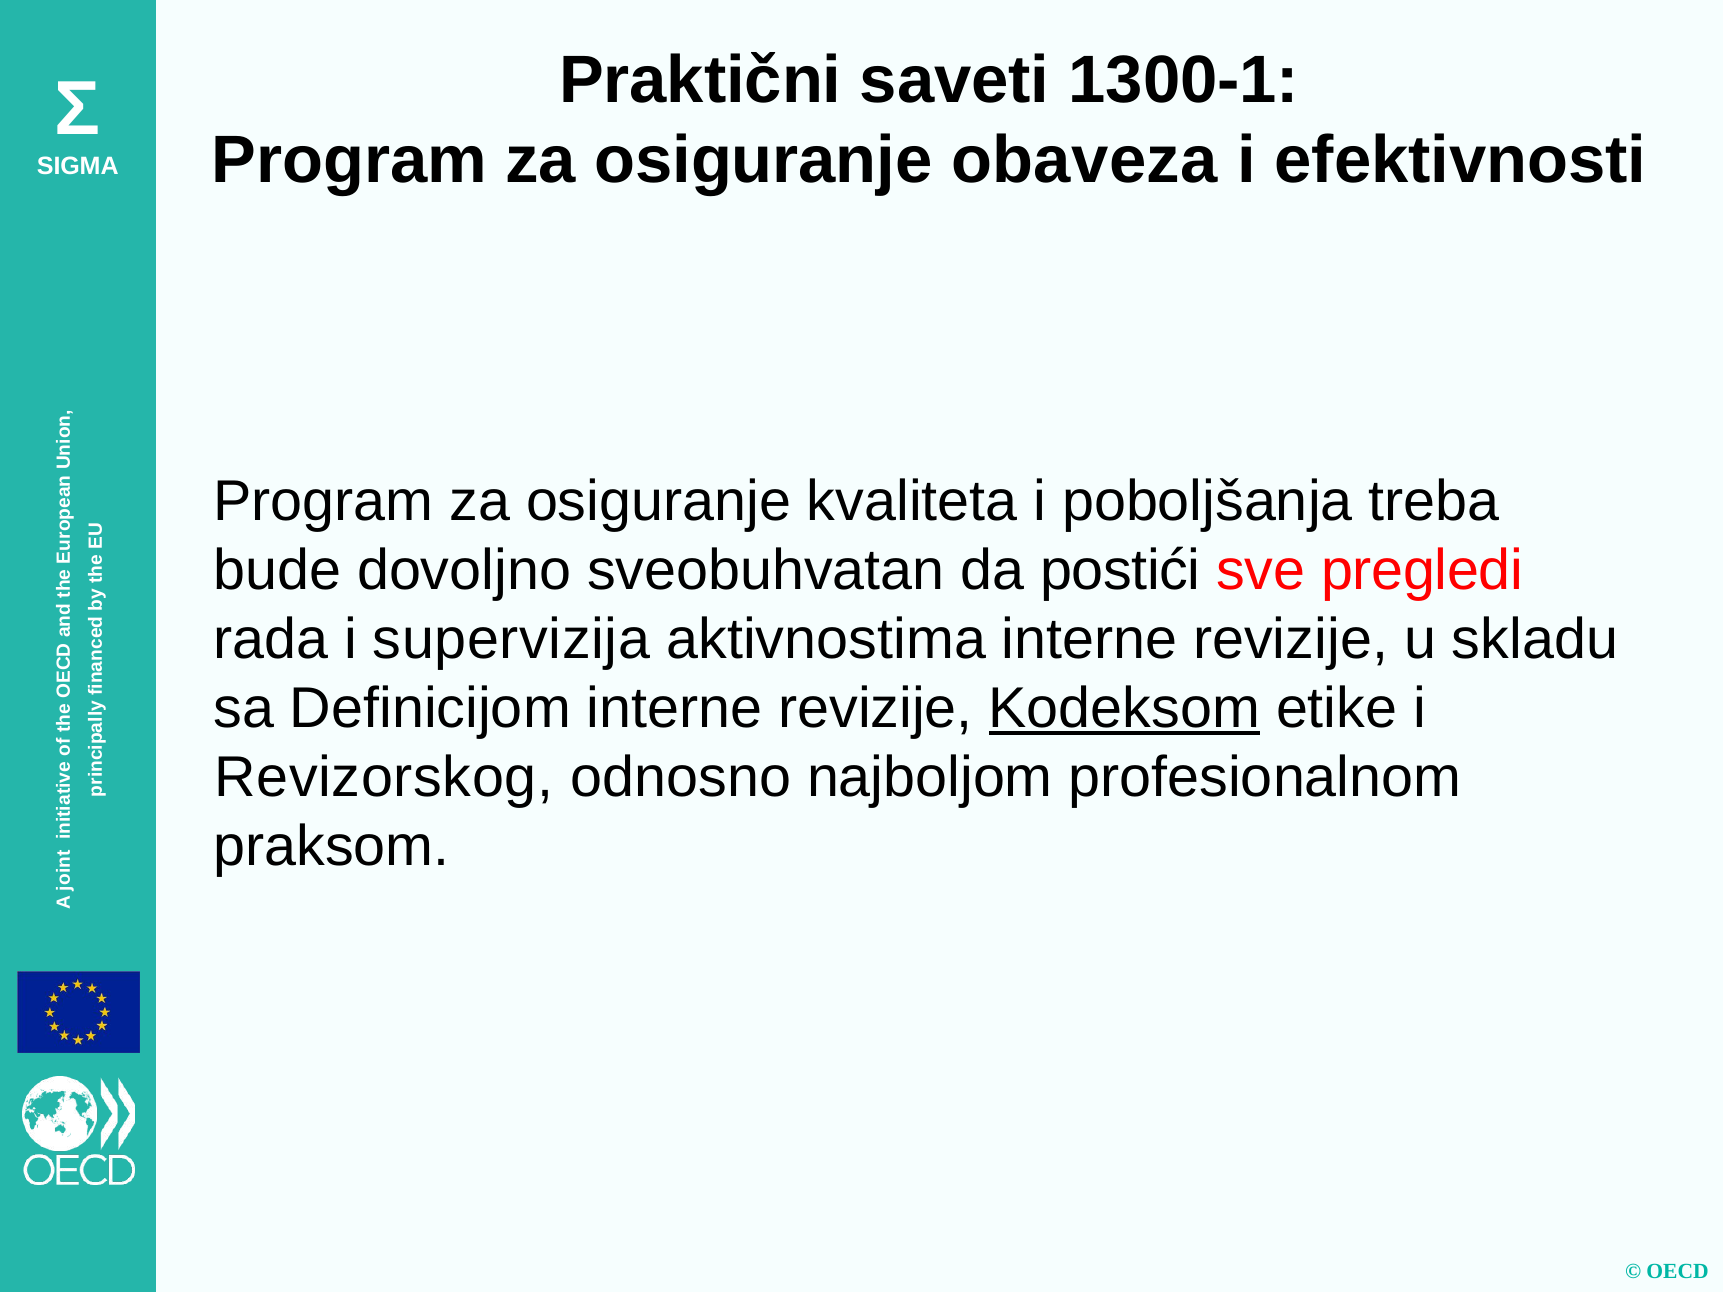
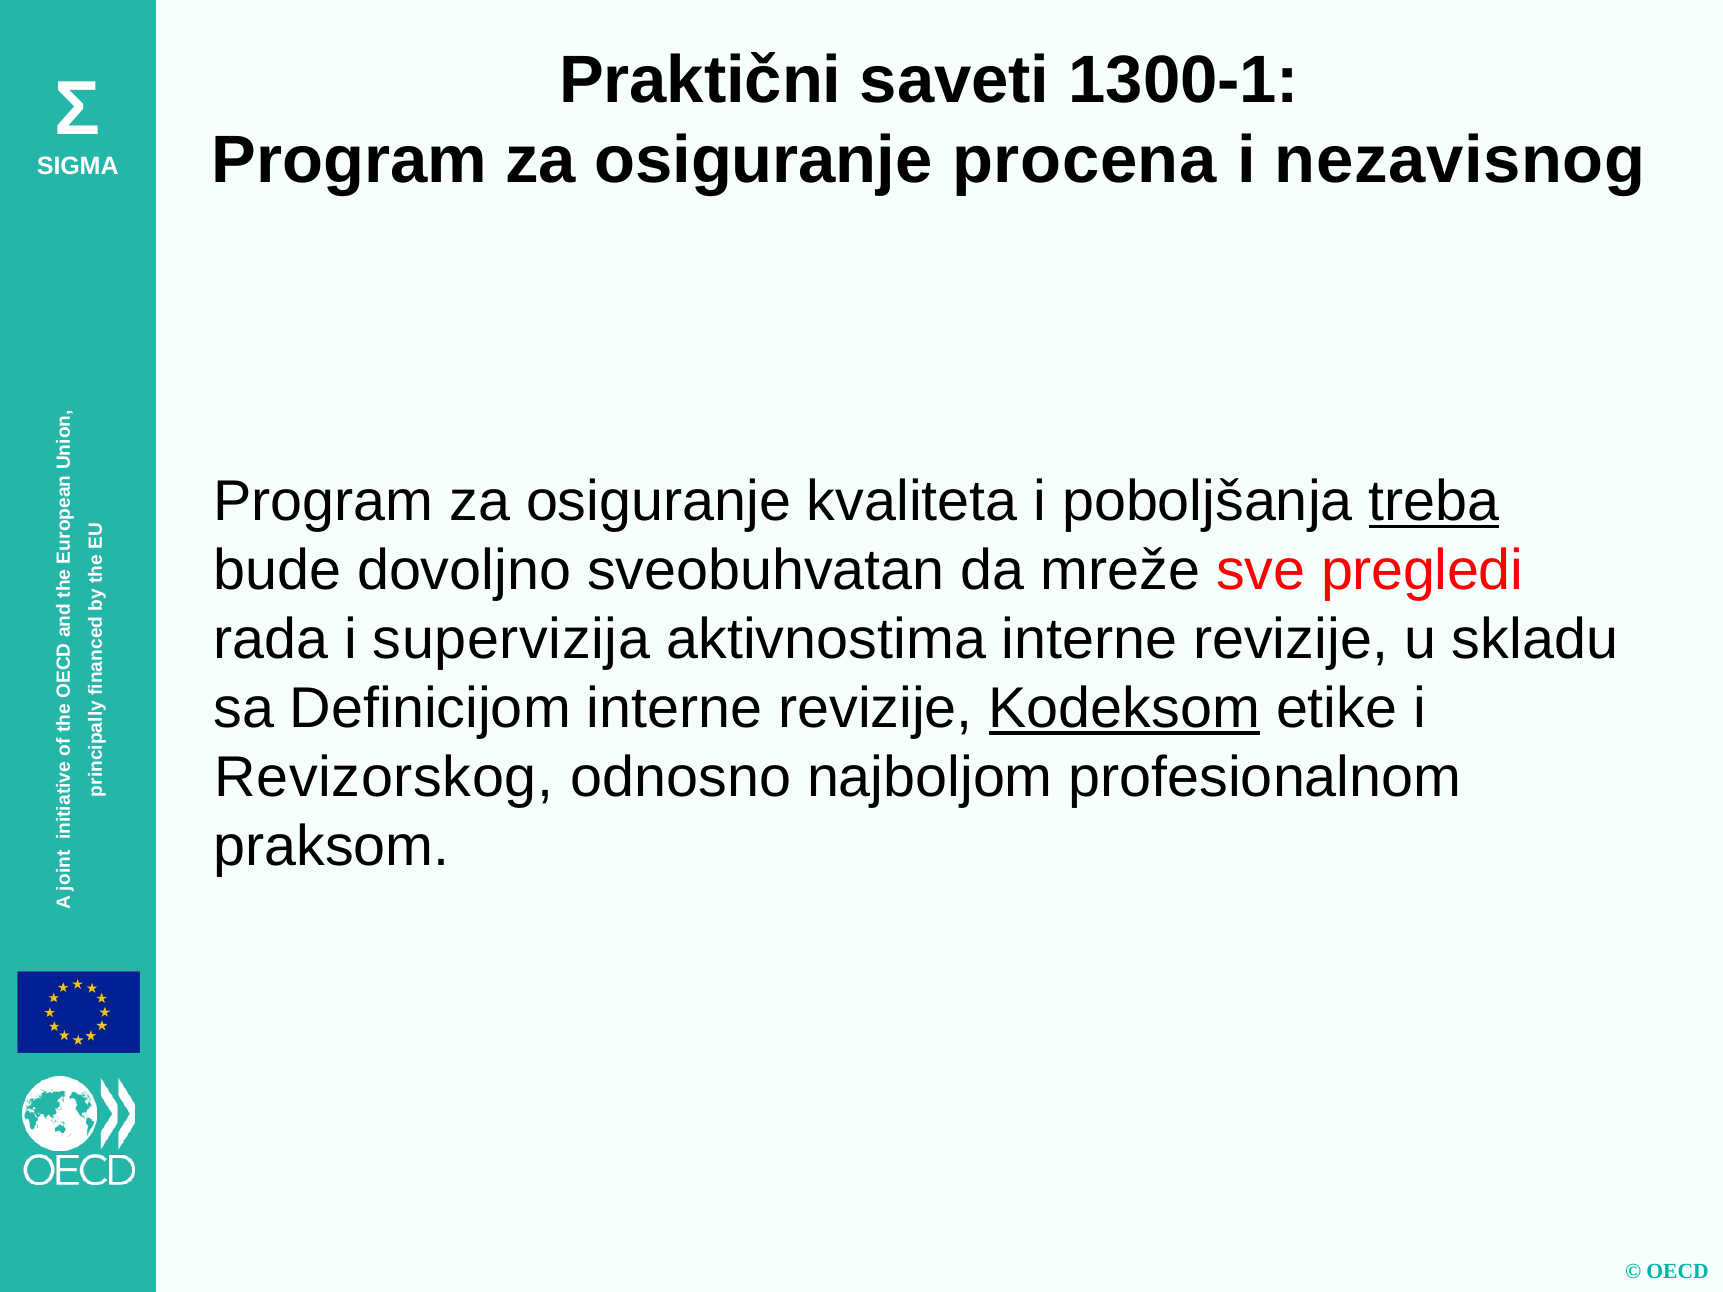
obaveza: obaveza -> procena (1085, 161)
efektivnosti: efektivnosti -> nezavisnog (1460, 161)
treba underline: none -> present (1434, 502)
postići: postići -> mreže (1120, 571)
